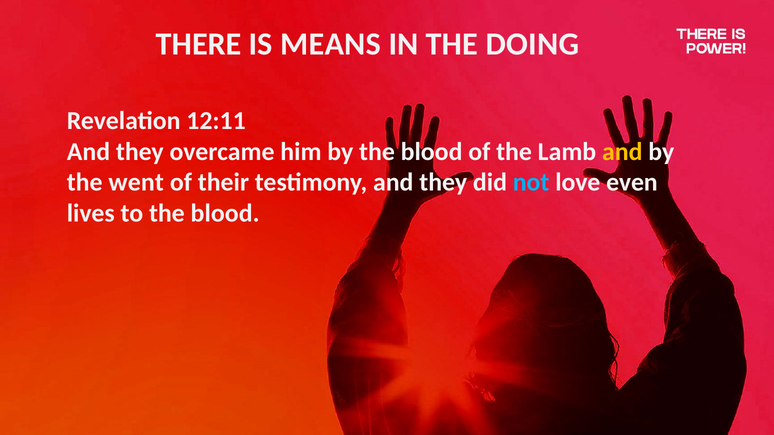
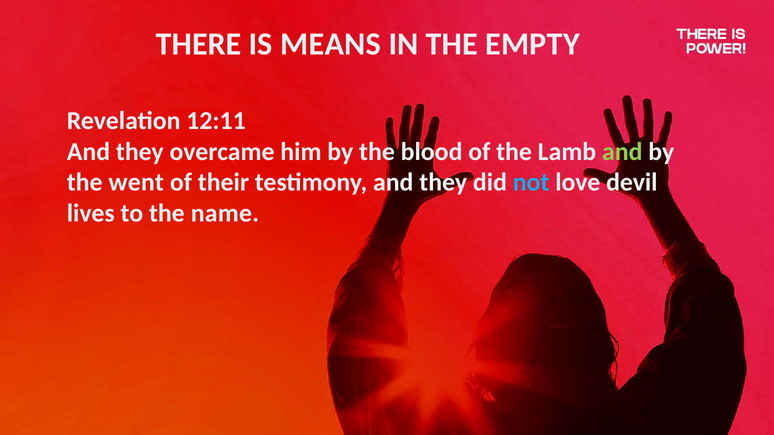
DOING: DOING -> EMPTY (532, 44)
and colour: yellow -> light green (622, 152)
even: even -> devil (632, 183)
to the blood: blood -> name (225, 214)
